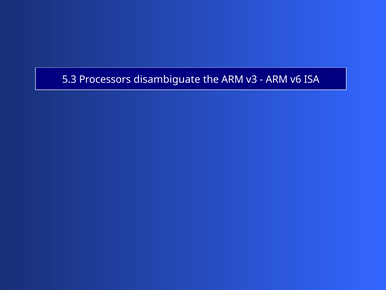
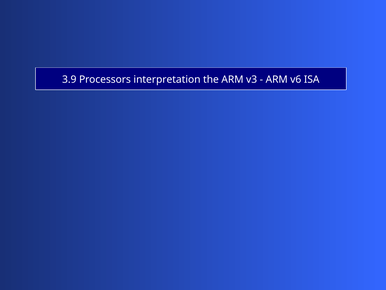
5.3: 5.3 -> 3.9 (69, 79)
disambiguate: disambiguate -> interpretation (167, 79)
